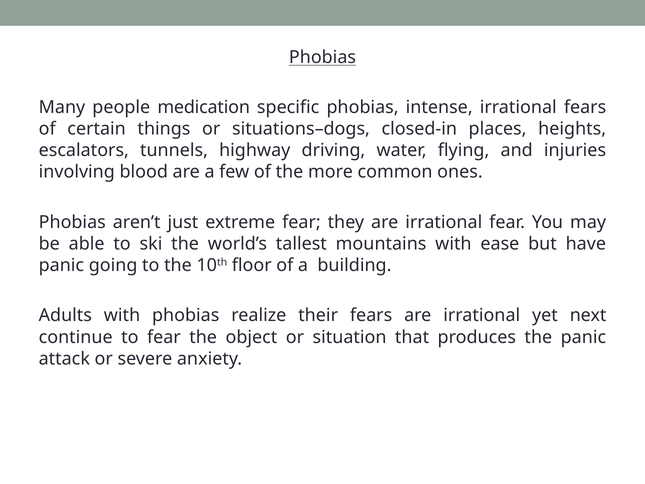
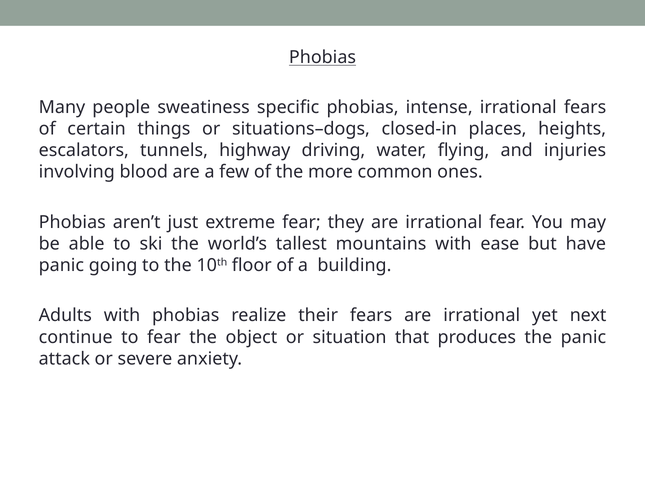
medication: medication -> sweatiness (204, 107)
